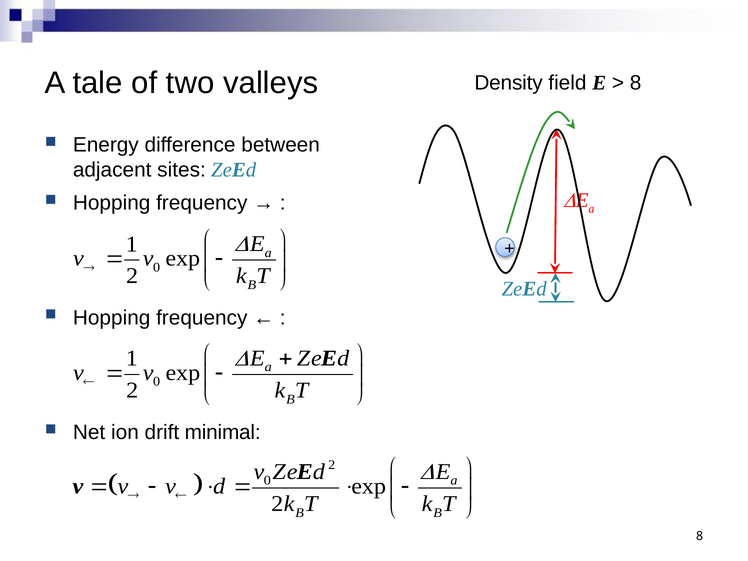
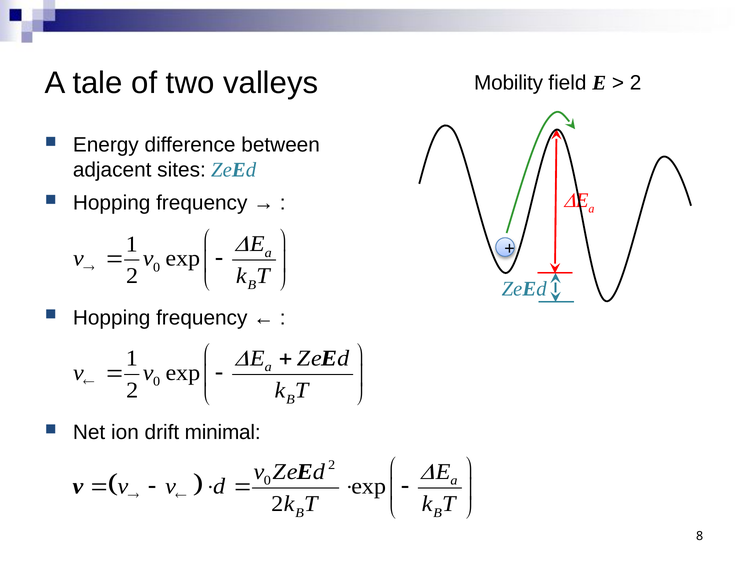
Density: Density -> Mobility (509, 83)
8: 8 -> 2 (636, 83)
